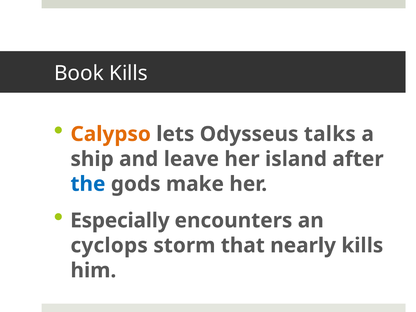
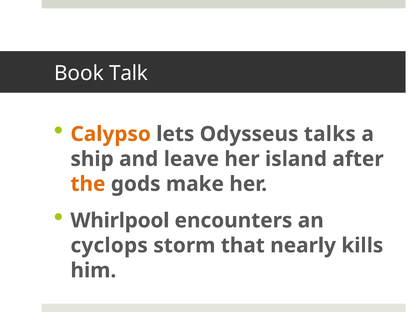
Book Kills: Kills -> Talk (129, 73)
the colour: blue -> orange (88, 184)
Especially: Especially -> Whirlpool (120, 221)
